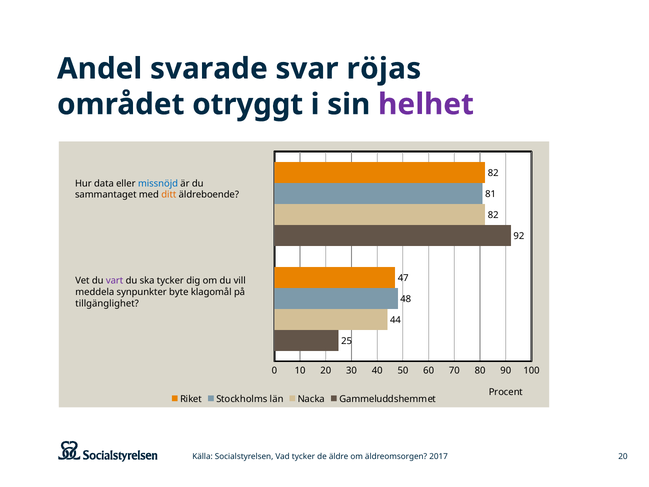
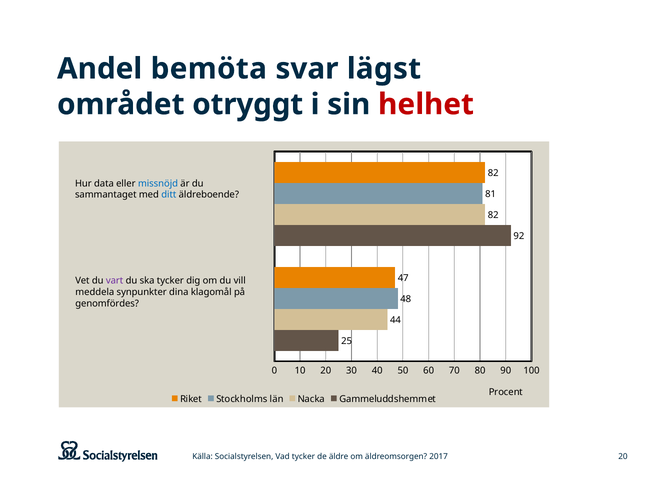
svarade: svarade -> bemöta (209, 69)
röjas: röjas -> lägst (384, 69)
helhet colour: purple -> red (426, 104)
ditt colour: orange -> blue (169, 195)
byte: byte -> dina (179, 292)
tillgänglighet: tillgänglighet -> genomfördes (107, 303)
